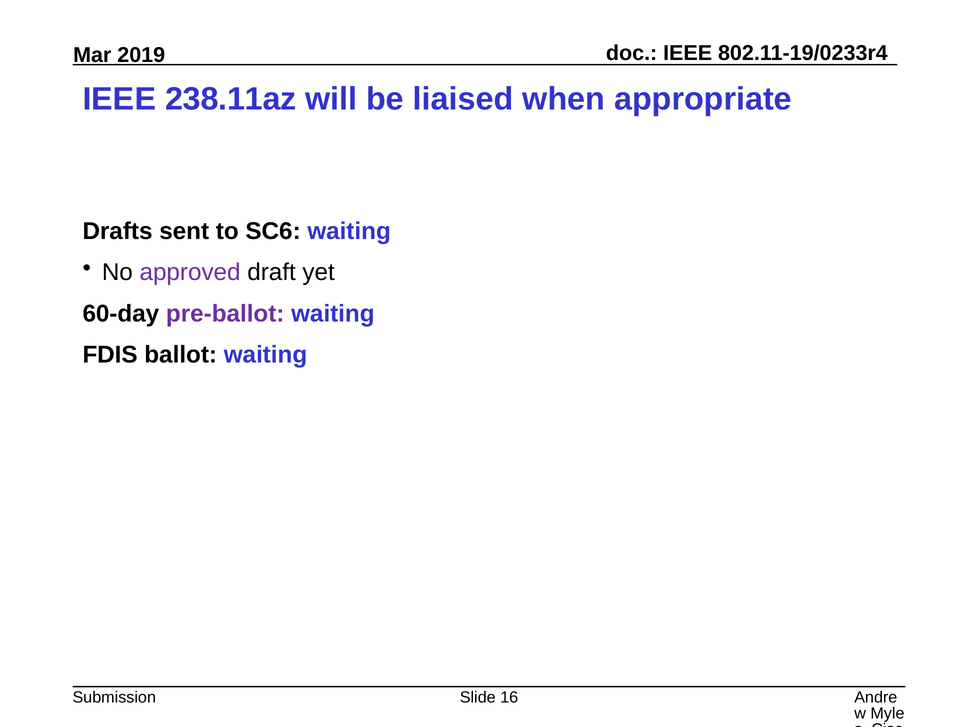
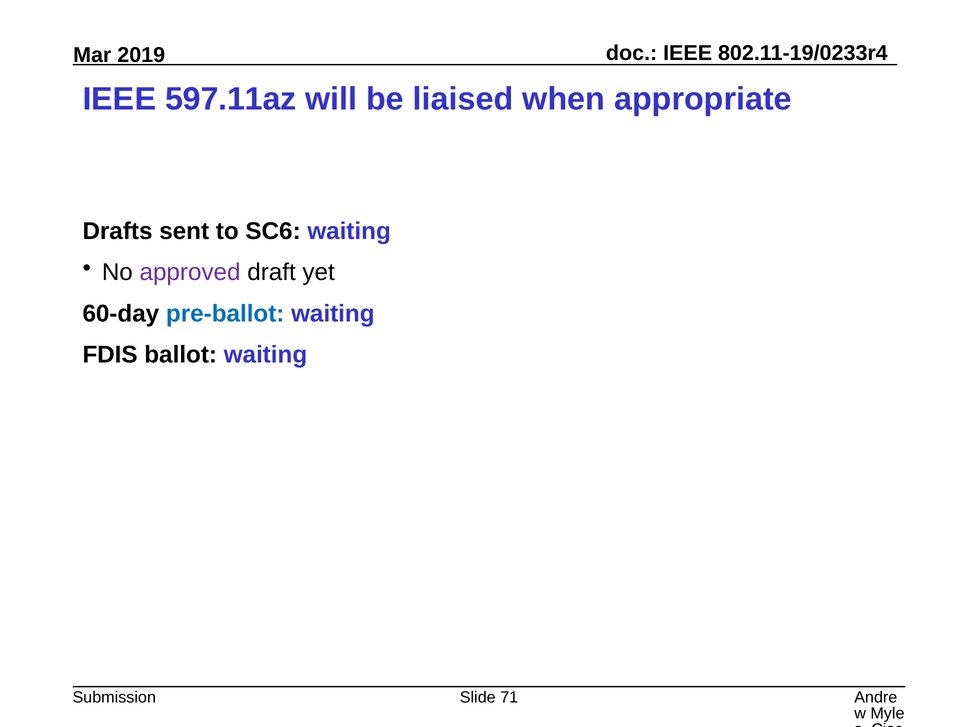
238.11az: 238.11az -> 597.11az (231, 99)
pre-ballot colour: purple -> blue (225, 314)
16: 16 -> 71 (509, 698)
